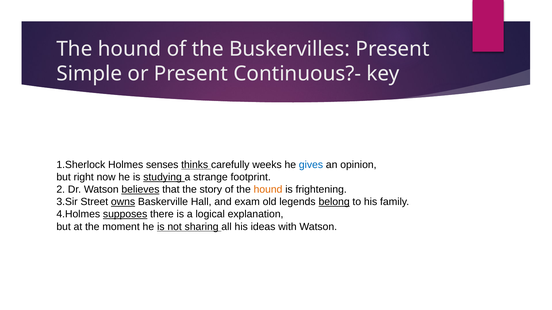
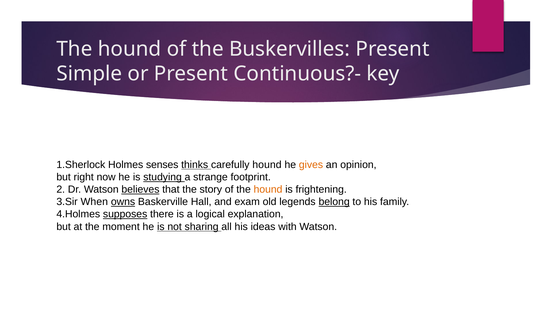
carefully weeks: weeks -> hound (267, 165)
gives colour: blue -> orange (311, 165)
Street: Street -> When (94, 202)
